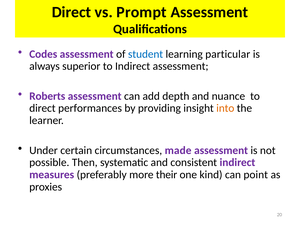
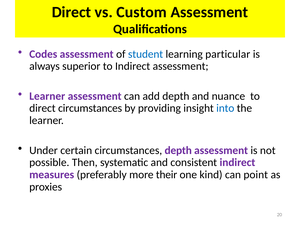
Prompt: Prompt -> Custom (142, 12)
Roberts: Roberts -> Learner (47, 96)
direct performances: performances -> circumstances (90, 108)
into colour: orange -> blue (225, 108)
circumstances made: made -> depth (178, 150)
